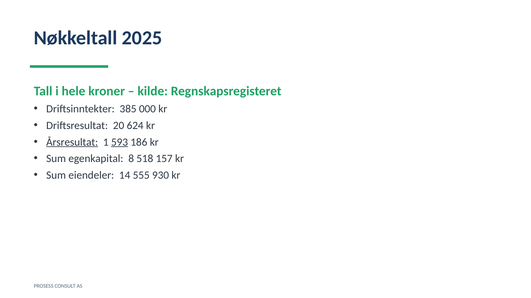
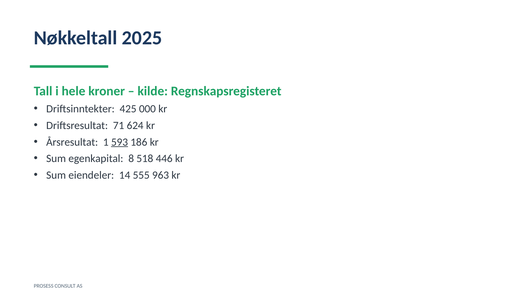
385: 385 -> 425 (128, 109)
20: 20 -> 71 (119, 126)
Årsresultat underline: present -> none (72, 142)
157: 157 -> 446 (164, 159)
930: 930 -> 963 (161, 176)
